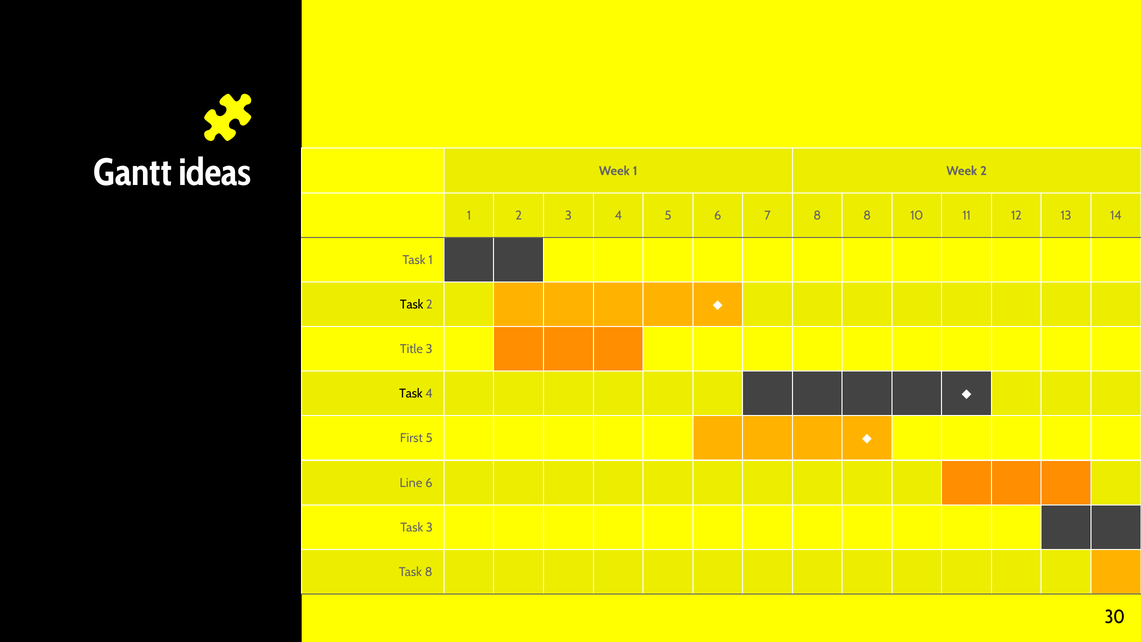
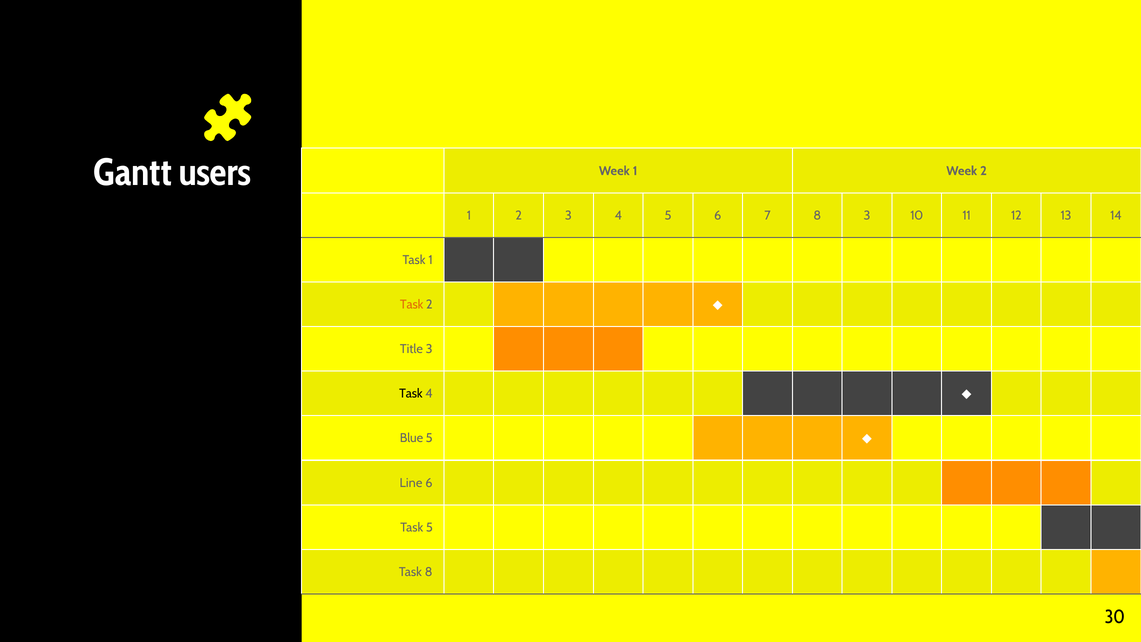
ideas: ideas -> users (215, 173)
8 8: 8 -> 3 (867, 215)
Task colour: black -> orange (412, 305)
First: First -> Blue (411, 438)
Task 3: 3 -> 5 (429, 527)
